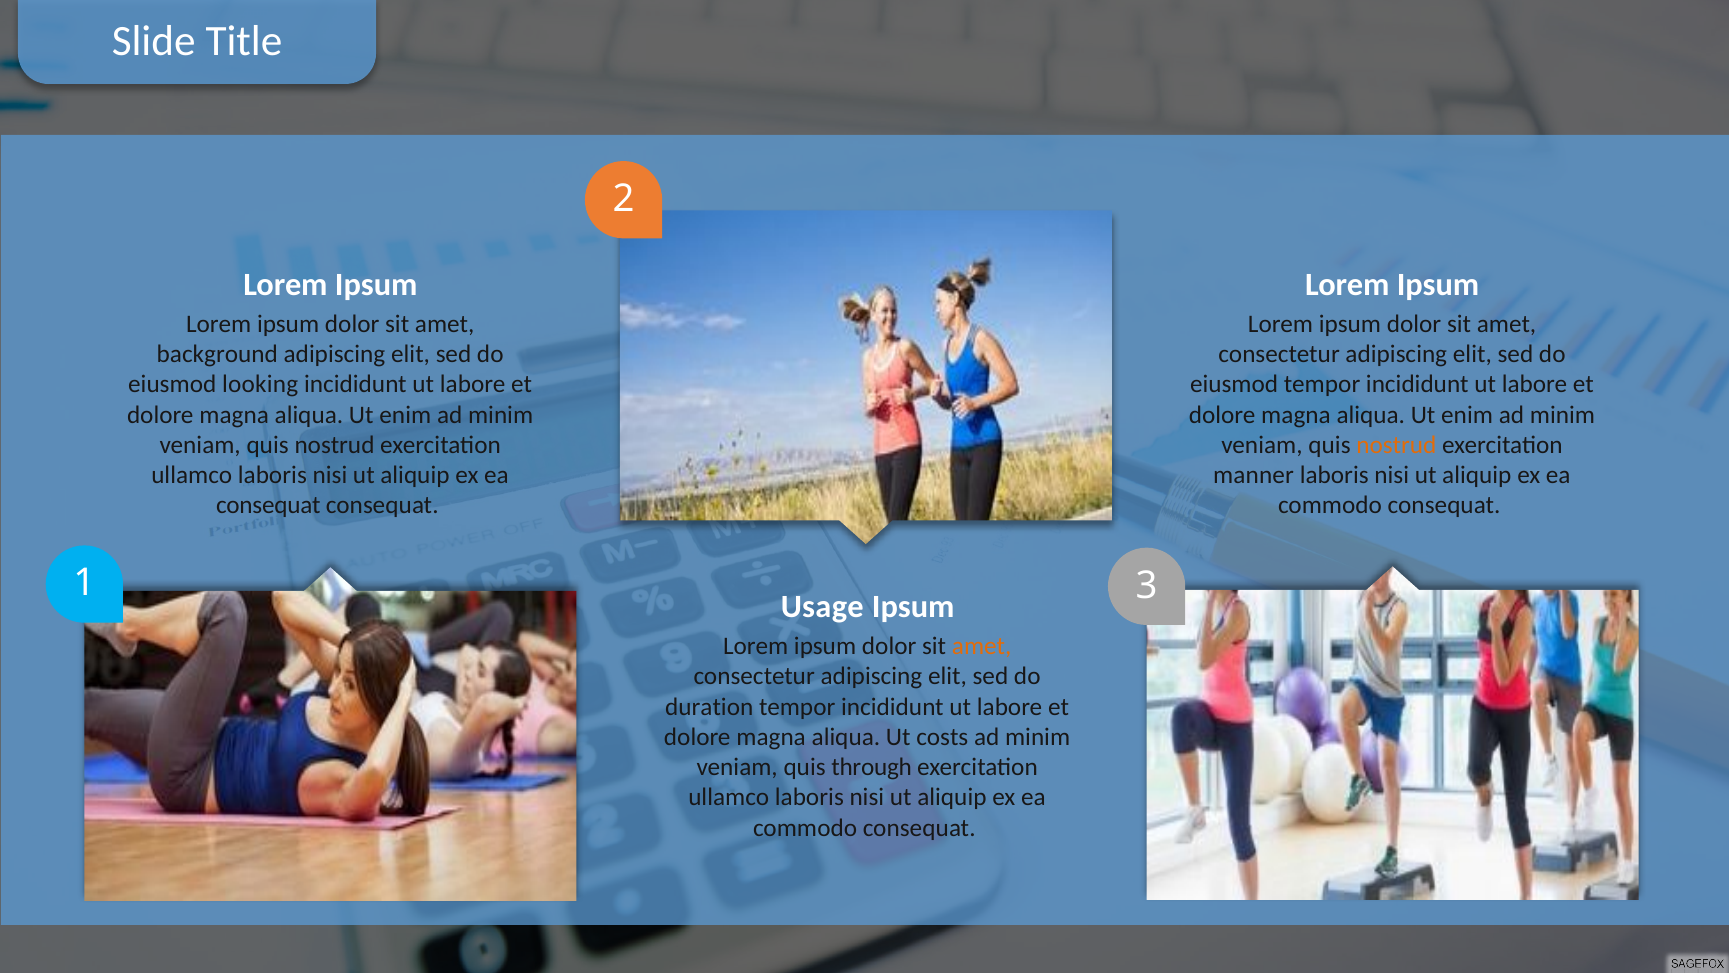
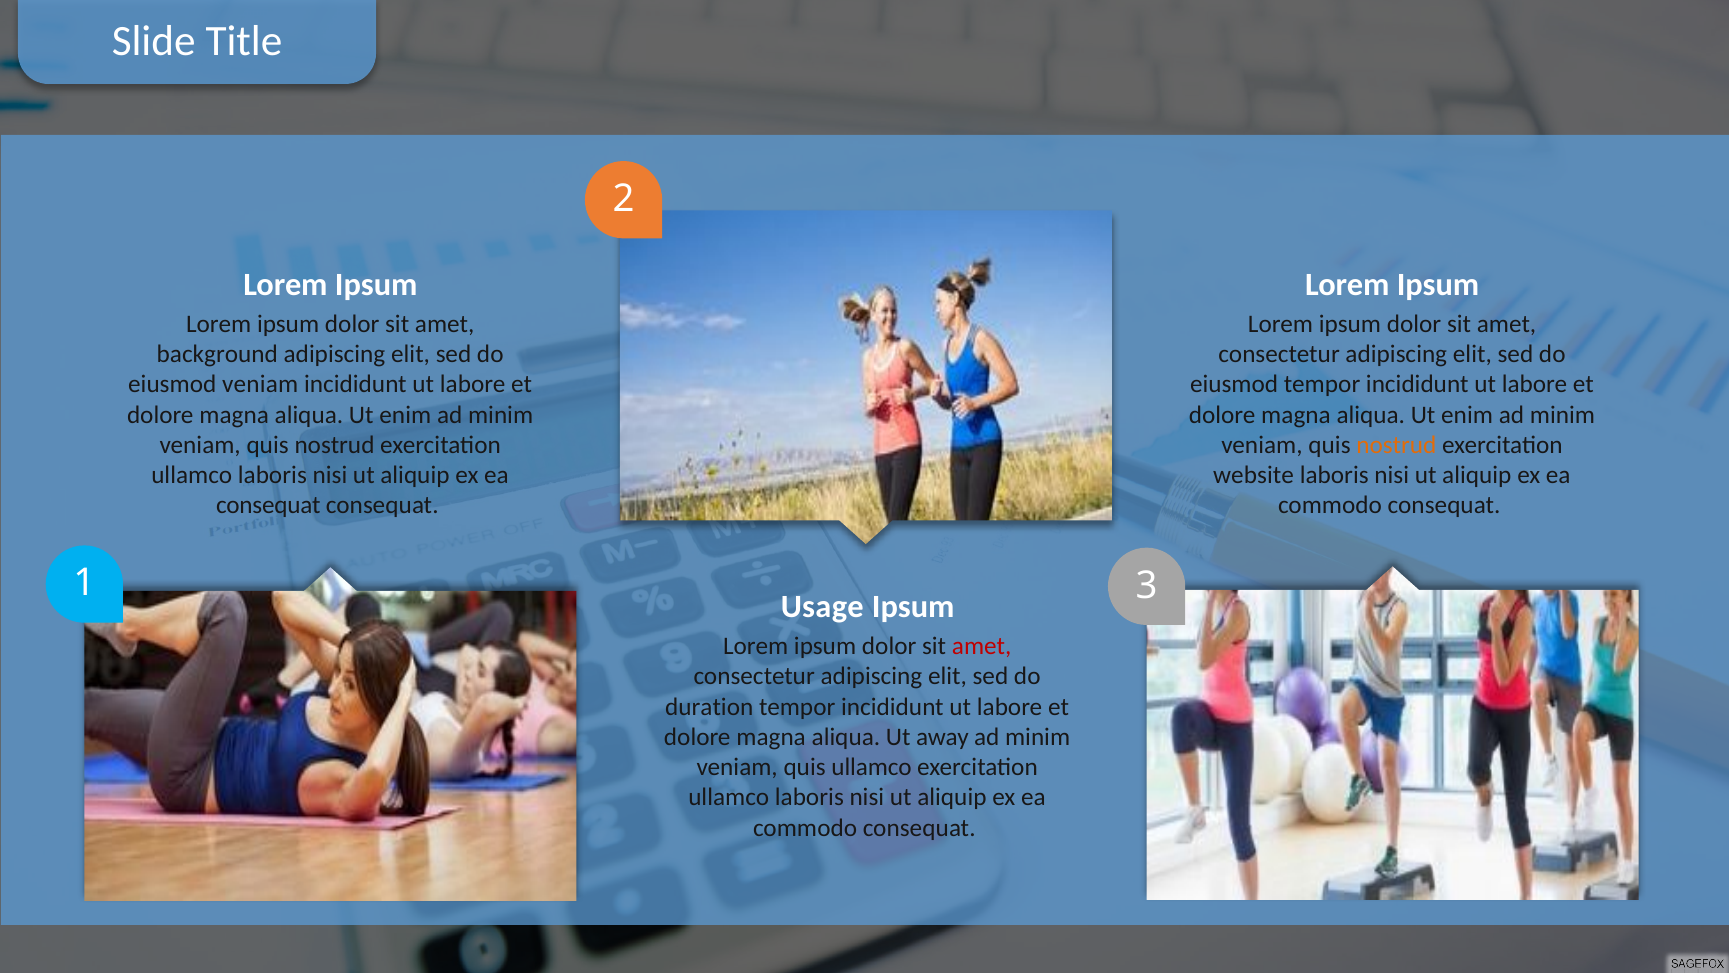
eiusmod looking: looking -> veniam (260, 384)
manner: manner -> website (1254, 475)
amet colour: orange -> red (982, 646)
costs: costs -> away (942, 737)
quis through: through -> ullamco (872, 767)
